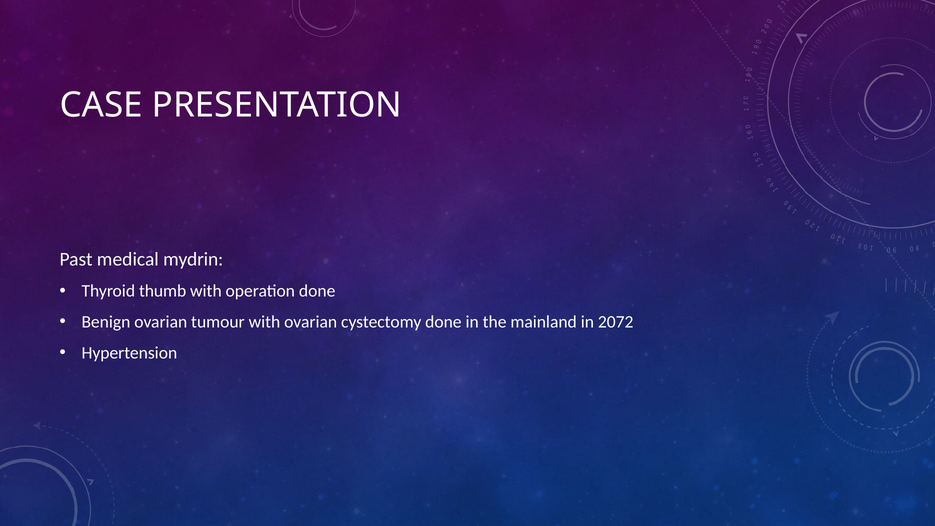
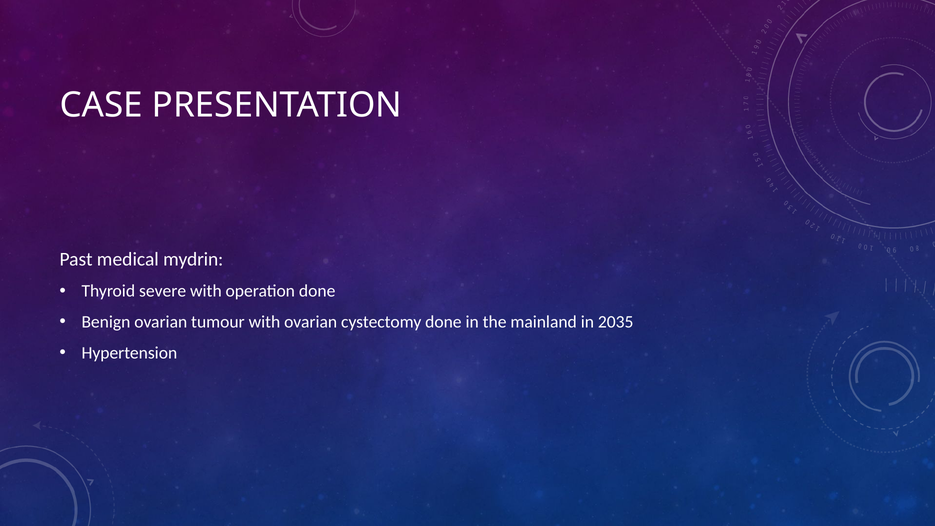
thumb: thumb -> severe (163, 291)
2072: 2072 -> 2035 (616, 322)
